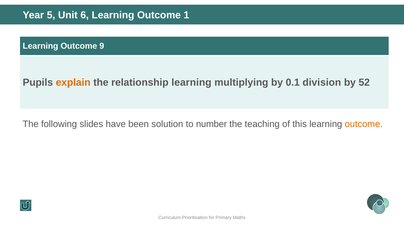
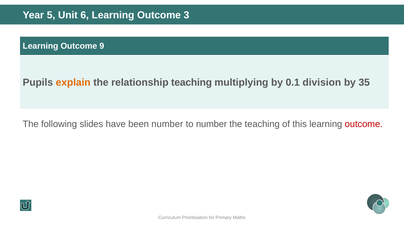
1: 1 -> 3 (186, 15)
relationship learning: learning -> teaching (192, 82)
52: 52 -> 35 (364, 82)
been solution: solution -> number (167, 124)
outcome colour: orange -> red (364, 124)
